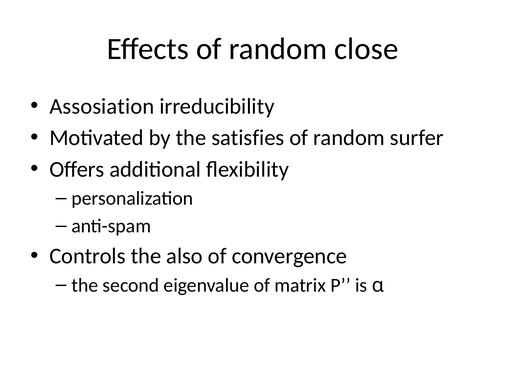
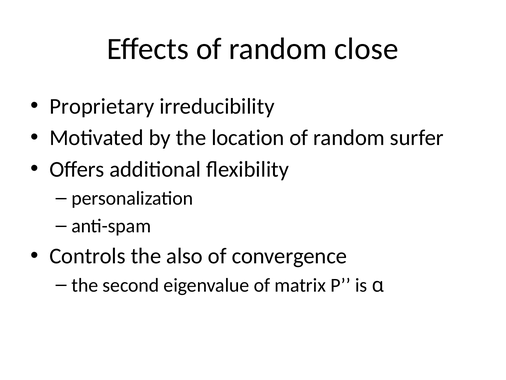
Assosiation: Assosiation -> Proprietary (102, 106)
satisfies: satisfies -> location (248, 138)
